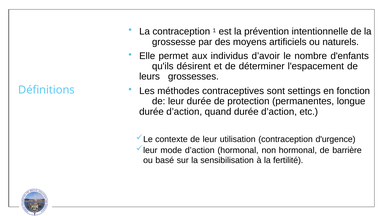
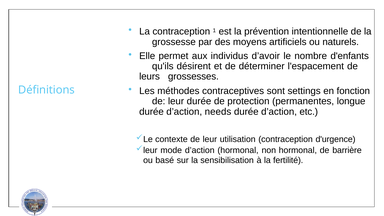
quand: quand -> needs (218, 112)
